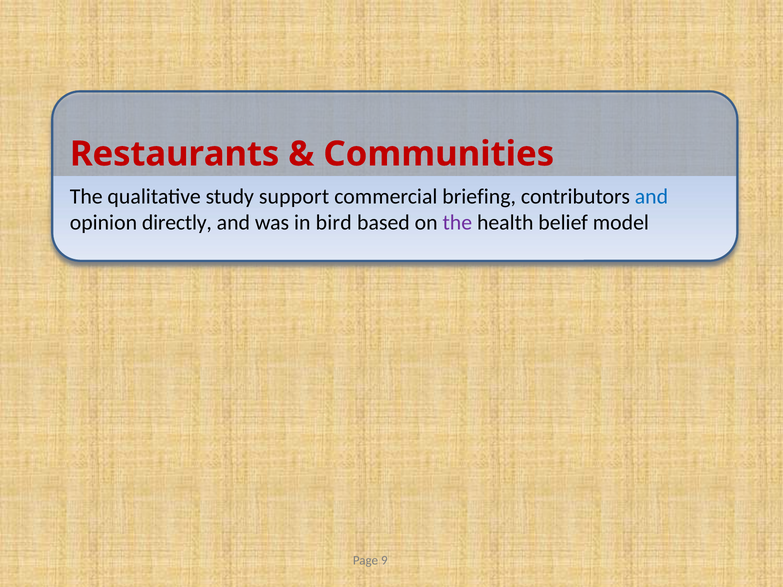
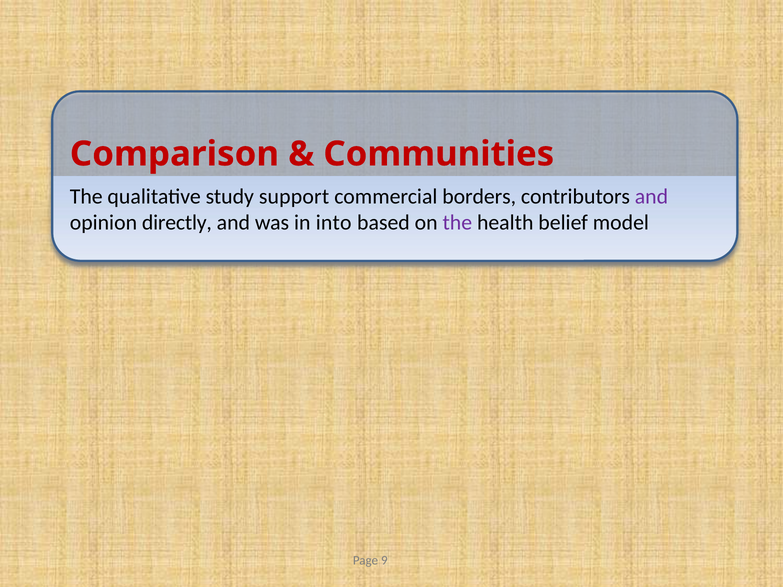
Restaurants: Restaurants -> Comparison (174, 154)
briefing: briefing -> borders (479, 197)
and colour: blue -> purple (651, 197)
bird: bird -> into (334, 223)
